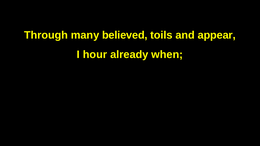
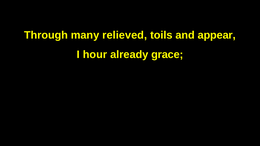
believed: believed -> relieved (125, 35)
when: when -> grace (167, 55)
